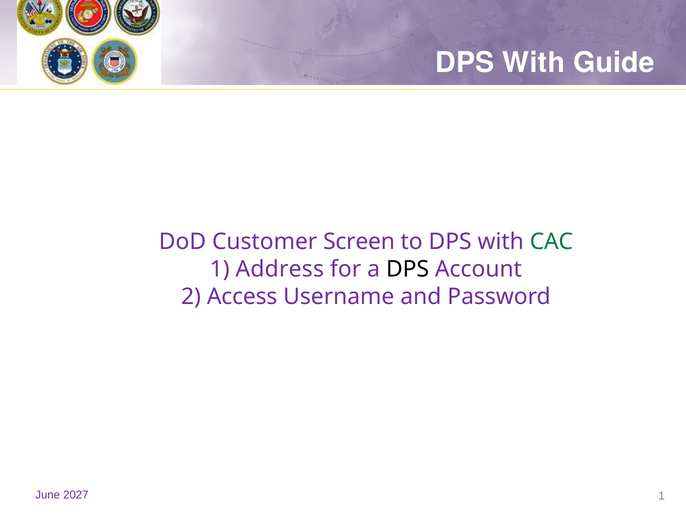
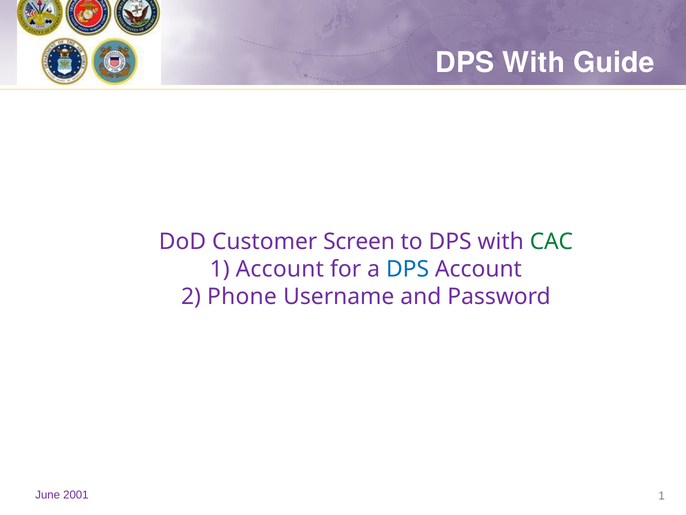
1 Address: Address -> Account (280, 269)
DPS colour: black -> blue (408, 269)
Access: Access -> Phone (242, 297)
2027: 2027 -> 2001 (76, 494)
